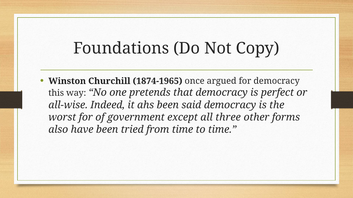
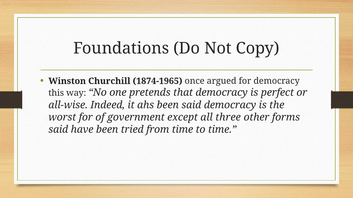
also: also -> said (58, 130)
